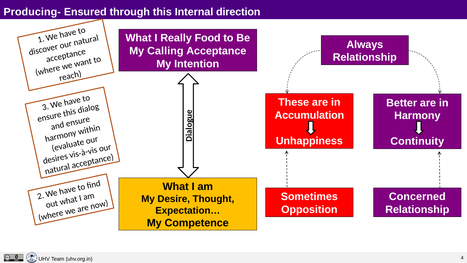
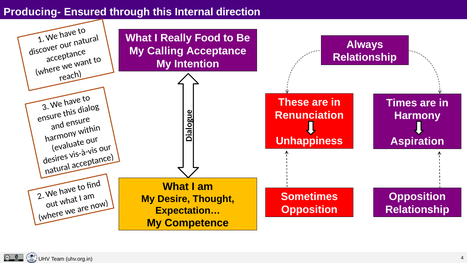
Better: Better -> Times (402, 103)
Accumulation: Accumulation -> Renunciation (309, 115)
Continuity: Continuity -> Aspiration (417, 141)
Concerned: Concerned -> Opposition (417, 196)
